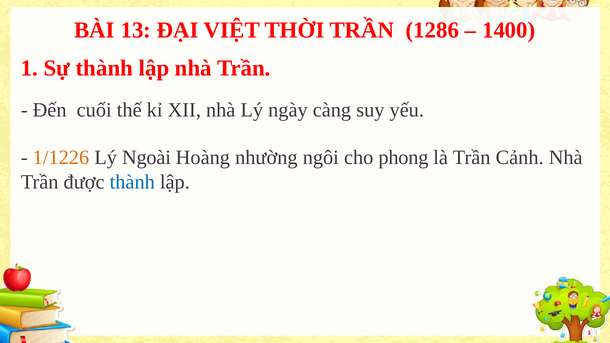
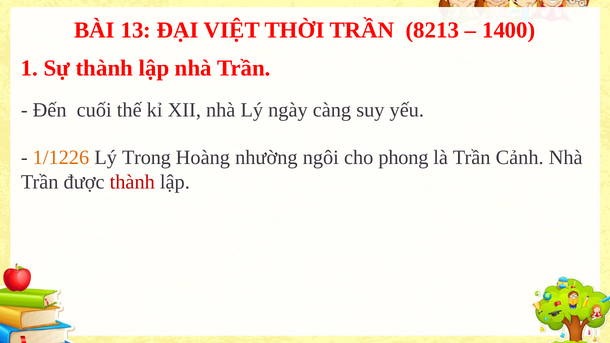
1286: 1286 -> 8213 (433, 30)
Ngoài: Ngoài -> Trong (146, 158)
thành colour: blue -> red (132, 182)
